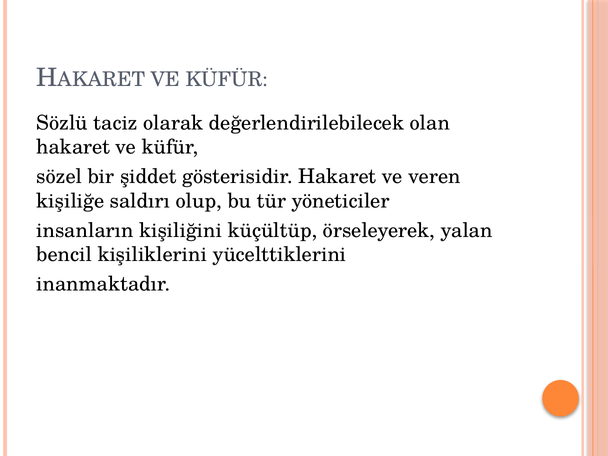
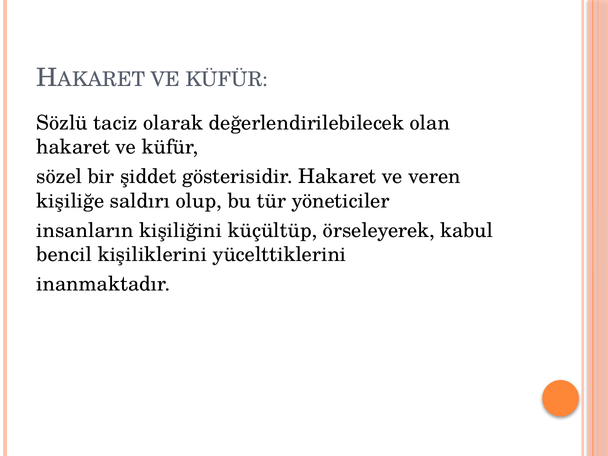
yalan: yalan -> kabul (467, 230)
